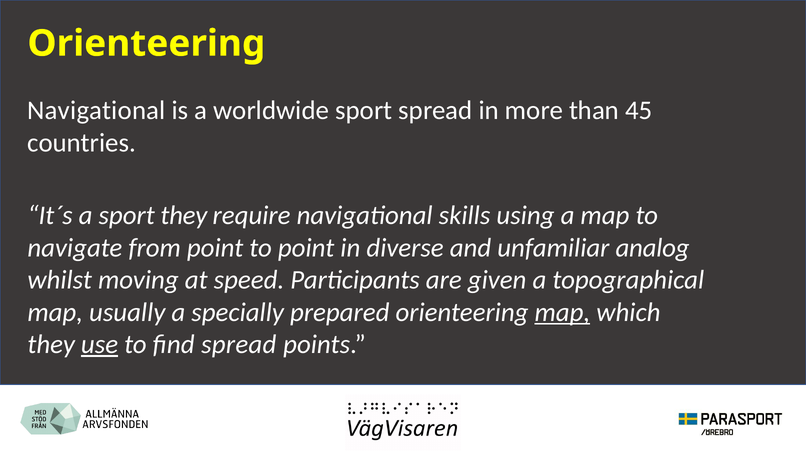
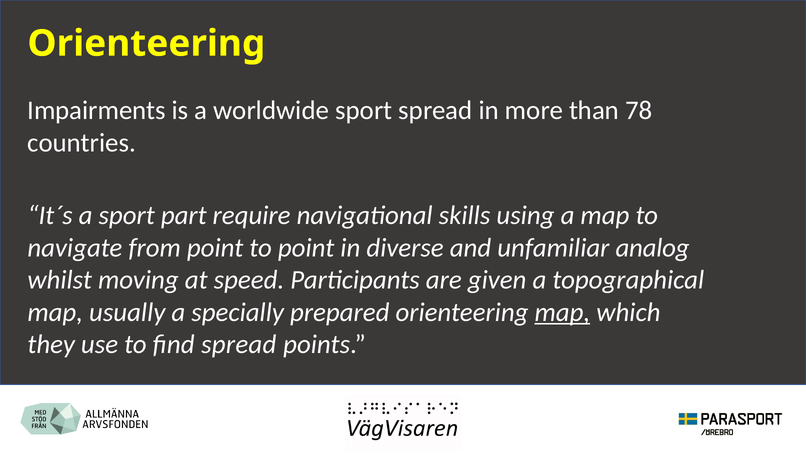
Navigational: Navigational -> Impairments (97, 111)
45: 45 -> 78 (639, 111)
sport they: they -> part (184, 216)
use underline: present -> none (100, 345)
